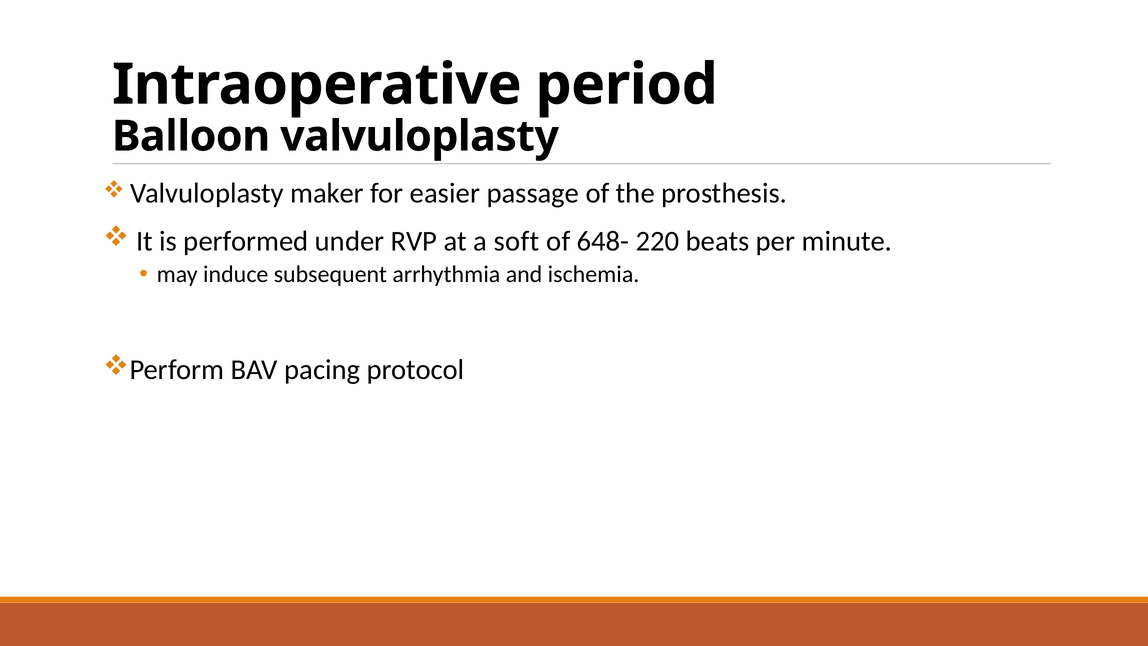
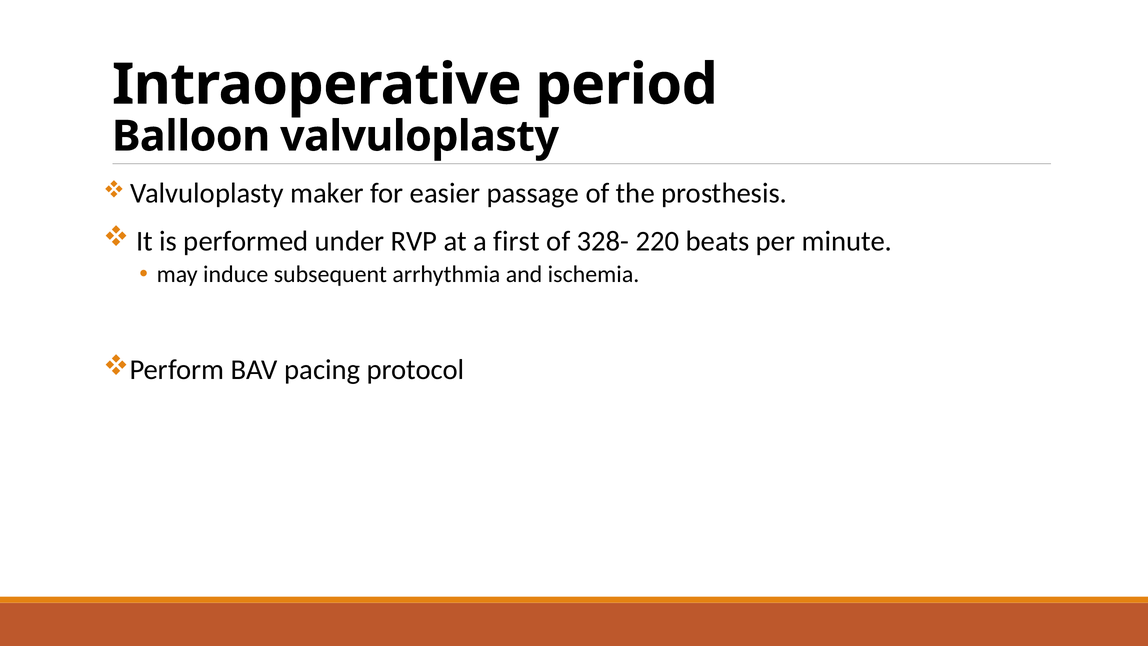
soft: soft -> first (517, 241)
648-: 648- -> 328- (603, 241)
